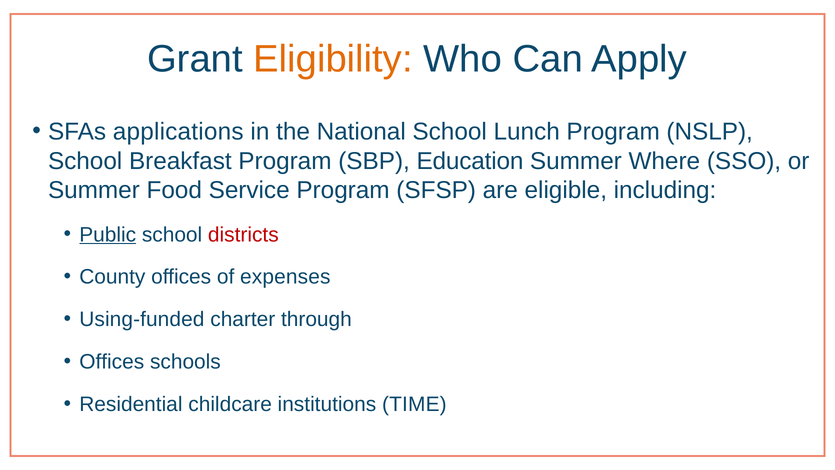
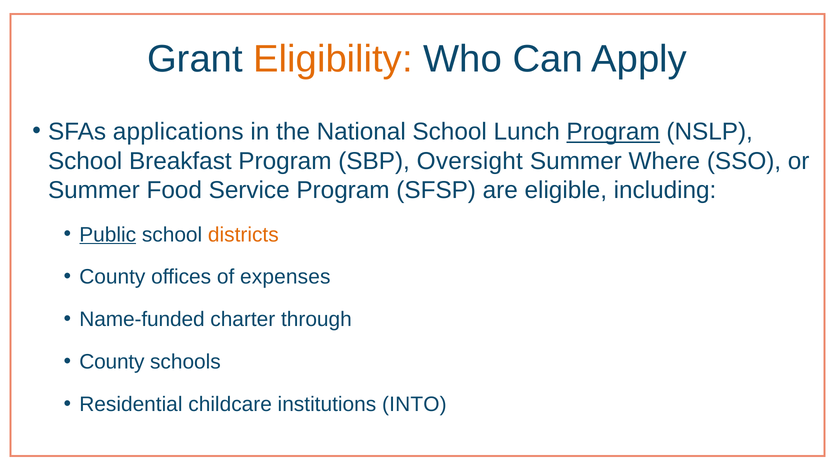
Program underline: none -> present (613, 132)
Education: Education -> Oversight (470, 161)
districts colour: red -> orange (243, 234)
Using-funded: Using-funded -> Name-funded (142, 319)
Offices: Offices -> County (112, 362)
TIME: TIME -> INTO (414, 404)
